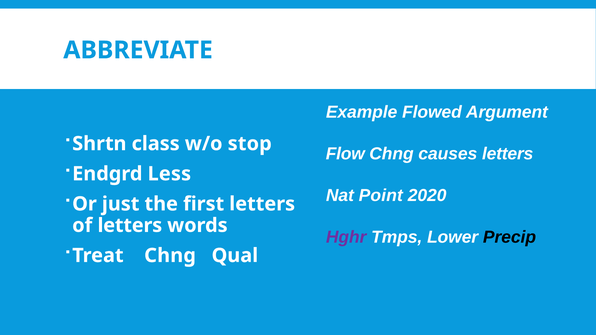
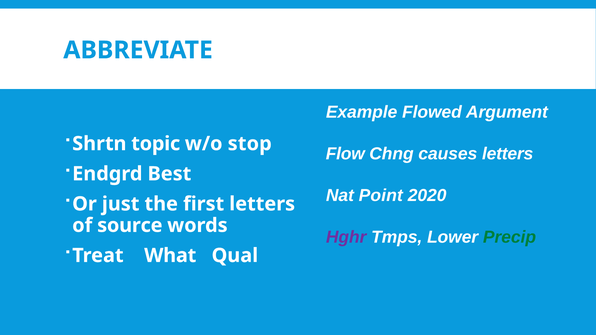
class: class -> topic (156, 144)
Less: Less -> Best (169, 174)
of letters: letters -> source (130, 226)
Precip colour: black -> green (510, 237)
Treat Chng: Chng -> What (170, 256)
